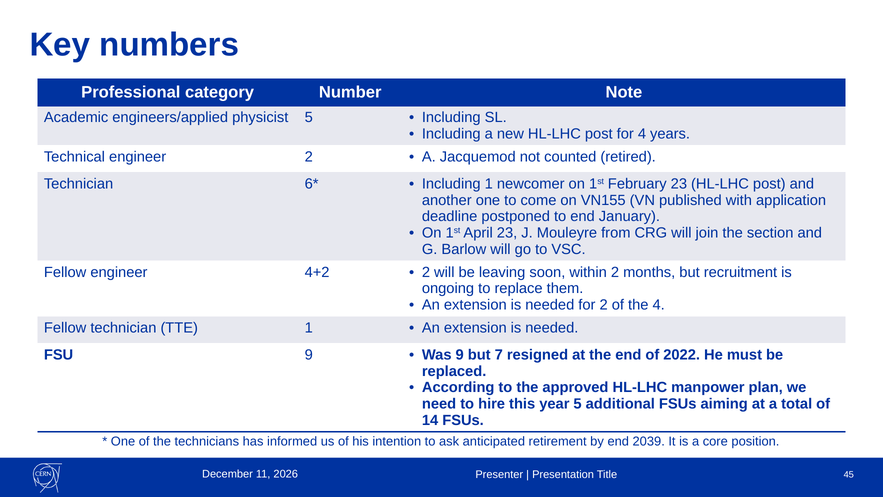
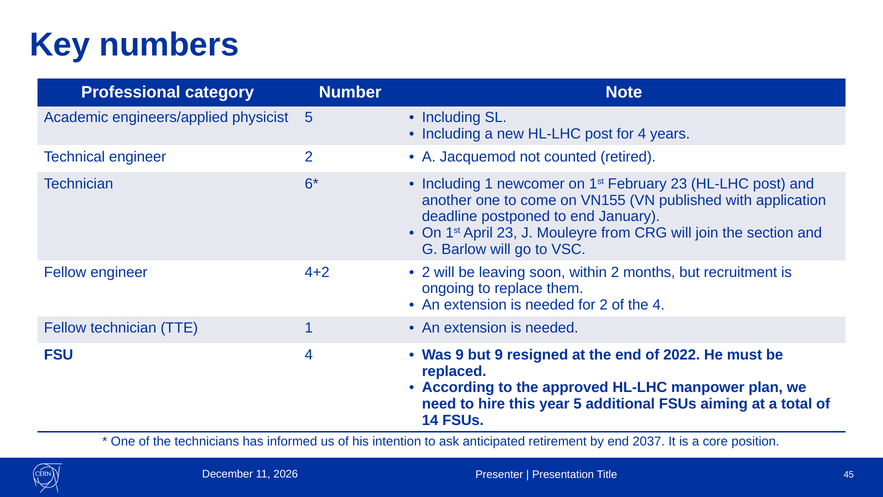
FSU 9: 9 -> 4 (309, 355)
but 7: 7 -> 9 (499, 355)
2039: 2039 -> 2037 (649, 441)
